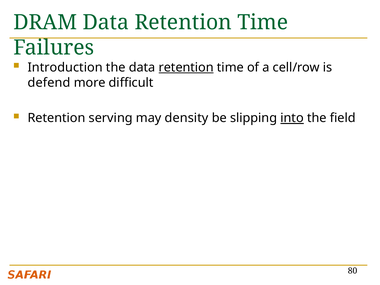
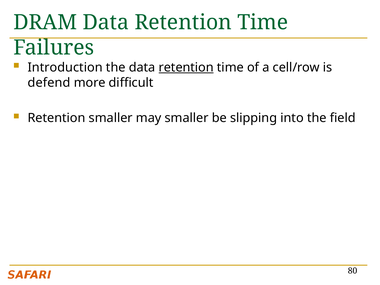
Retention serving: serving -> smaller (111, 118)
may density: density -> smaller (187, 118)
into underline: present -> none (292, 118)
